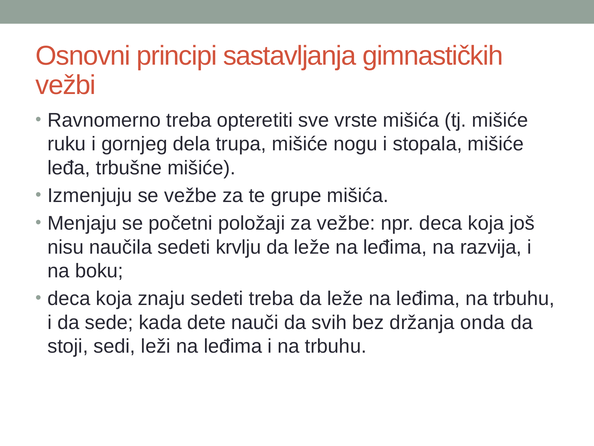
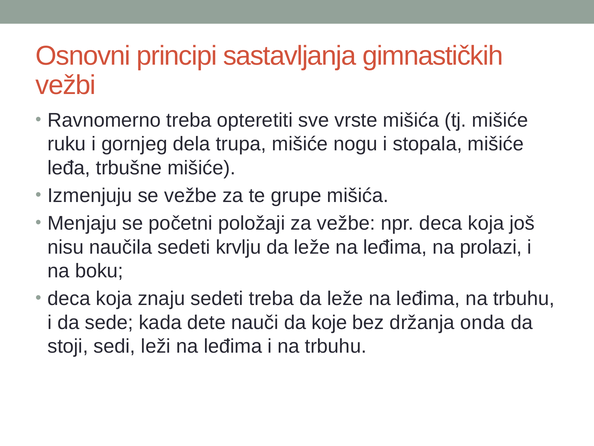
razvija: razvija -> prolazi (491, 247)
svih: svih -> koje (329, 322)
